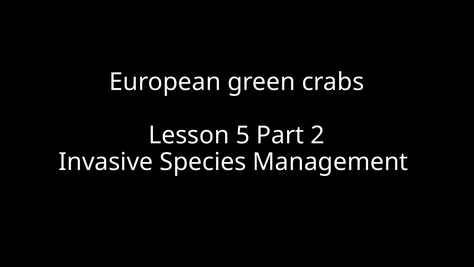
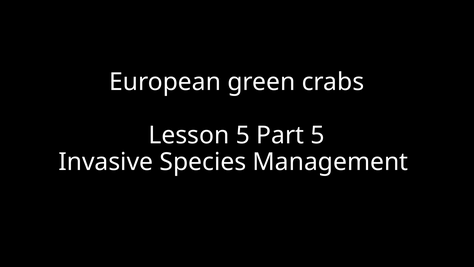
Part 2: 2 -> 5 (318, 135)
